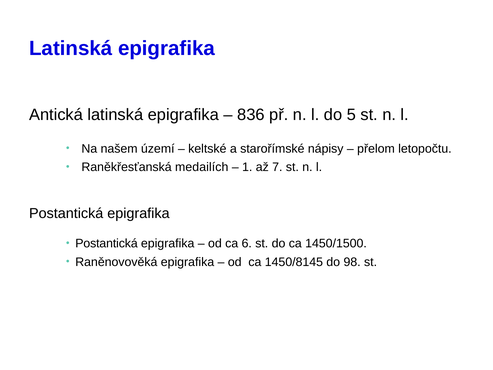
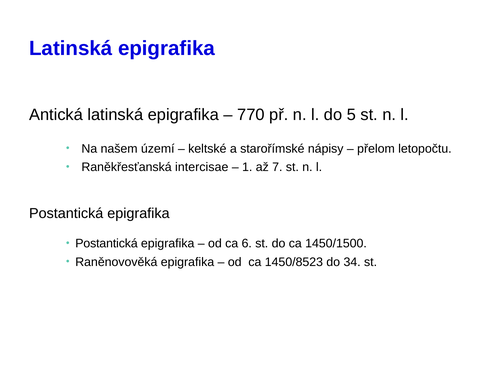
836: 836 -> 770 (251, 115)
medailích: medailích -> intercisae (202, 167)
1450/8145: 1450/8145 -> 1450/8523 (294, 262)
98: 98 -> 34 (352, 262)
